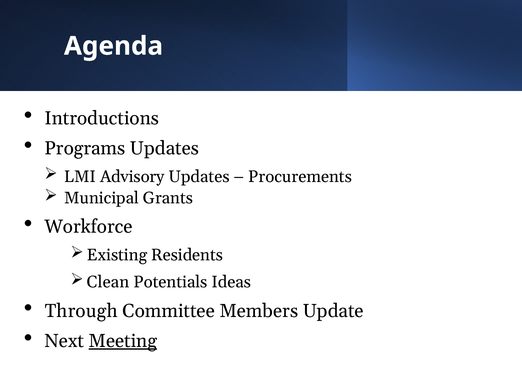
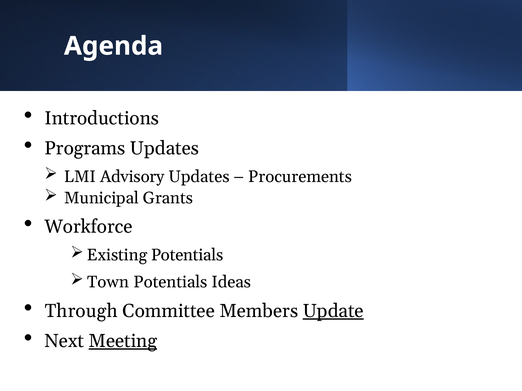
Existing Residents: Residents -> Potentials (187, 255)
Clean: Clean -> Town (108, 283)
Update underline: none -> present (333, 311)
